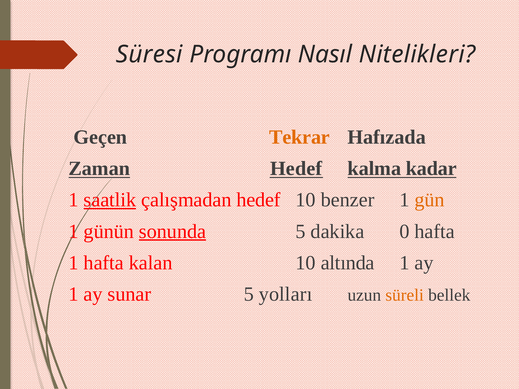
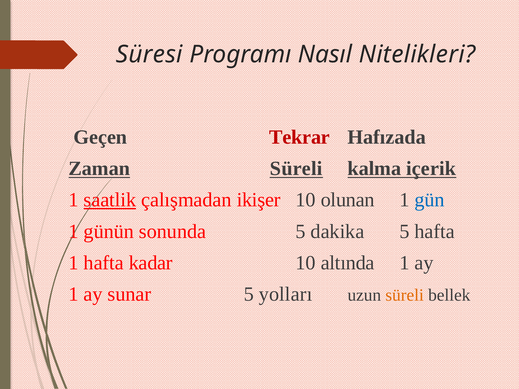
Tekrar colour: orange -> red (300, 137)
Zaman Hedef: Hedef -> Süreli (296, 169)
kadar: kadar -> içerik (431, 169)
çalışmadan hedef: hedef -> ikişer (259, 200)
benzer: benzer -> olunan (348, 200)
gün colour: orange -> blue (430, 200)
sonunda underline: present -> none (173, 232)
dakika 0: 0 -> 5 (404, 232)
kalan: kalan -> kadar (151, 263)
